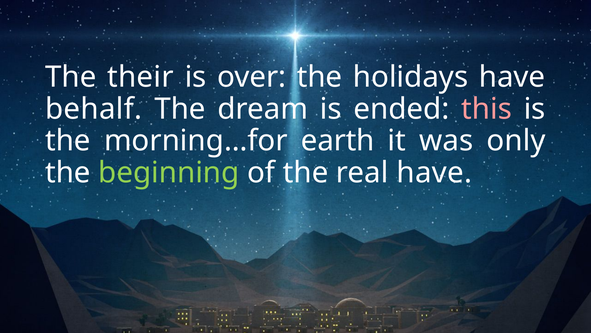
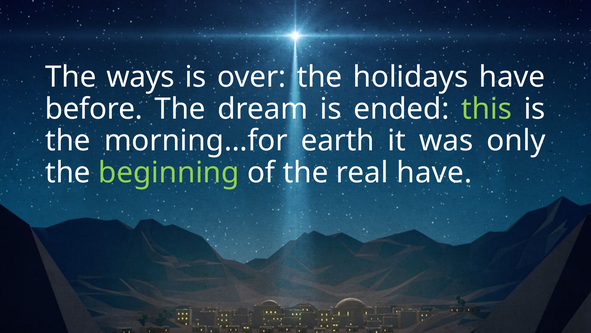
their: their -> ways (141, 77)
behalf: behalf -> before (94, 109)
this colour: pink -> light green (487, 109)
